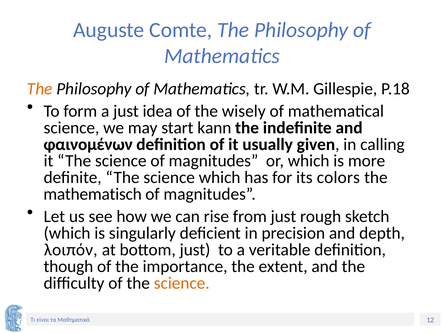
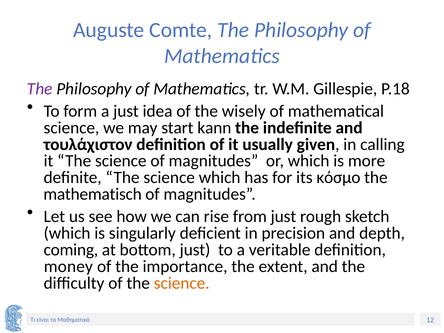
The colour: orange -> purple (40, 89)
φαινομένων: φαινομένων -> τουλάχιστον (88, 144)
colors: colors -> κόσμο (338, 178)
λοιπόν: λοιπόν -> coming (71, 250)
though: though -> money (68, 266)
